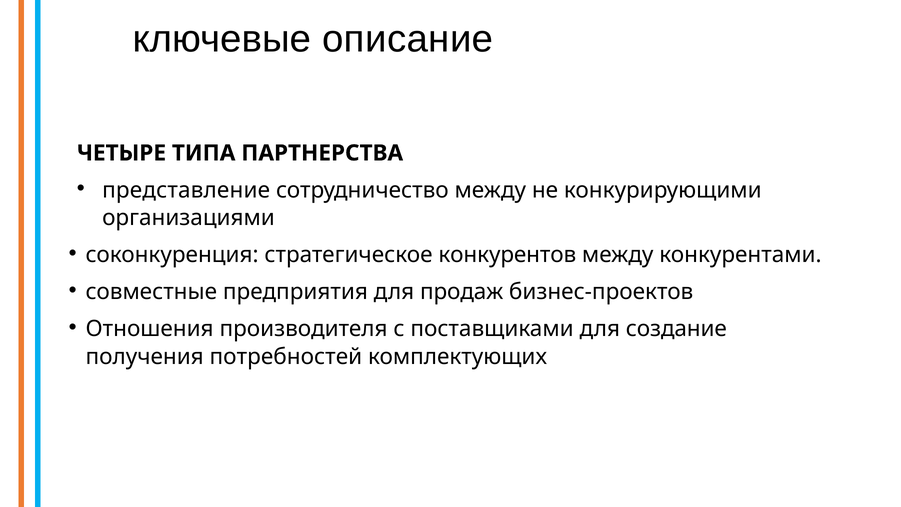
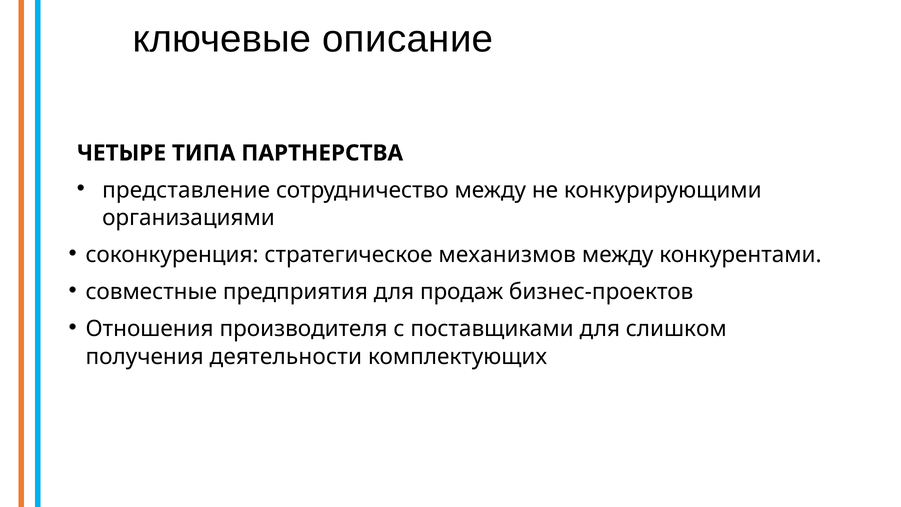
конкурентов: конкурентов -> механизмов (507, 255)
создание: создание -> слишком (676, 329)
потребностей: потребностей -> деятельности (286, 357)
